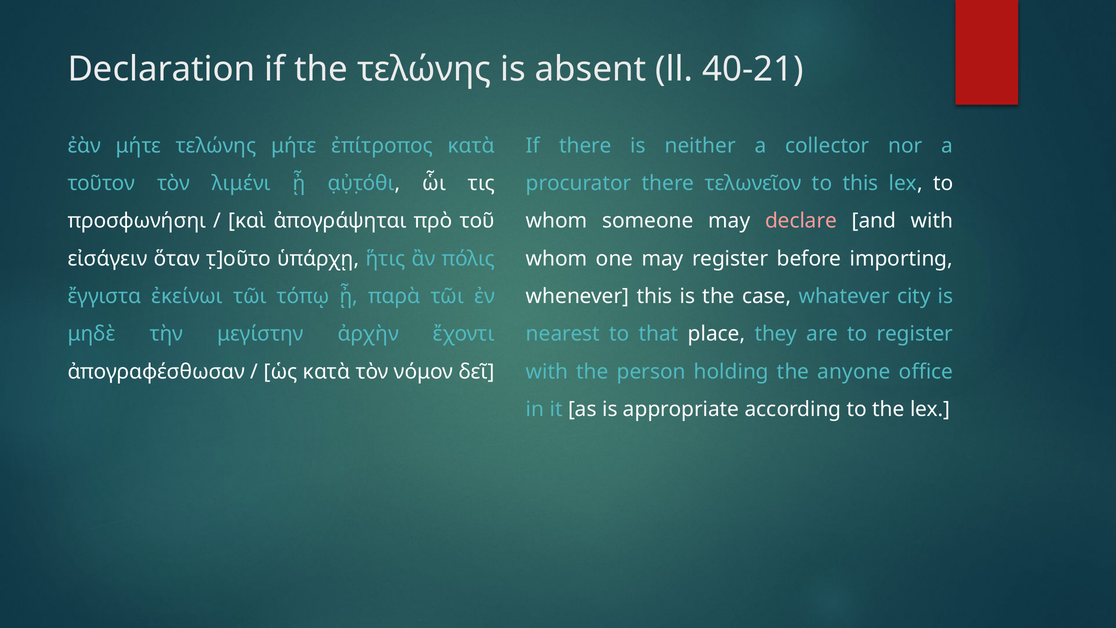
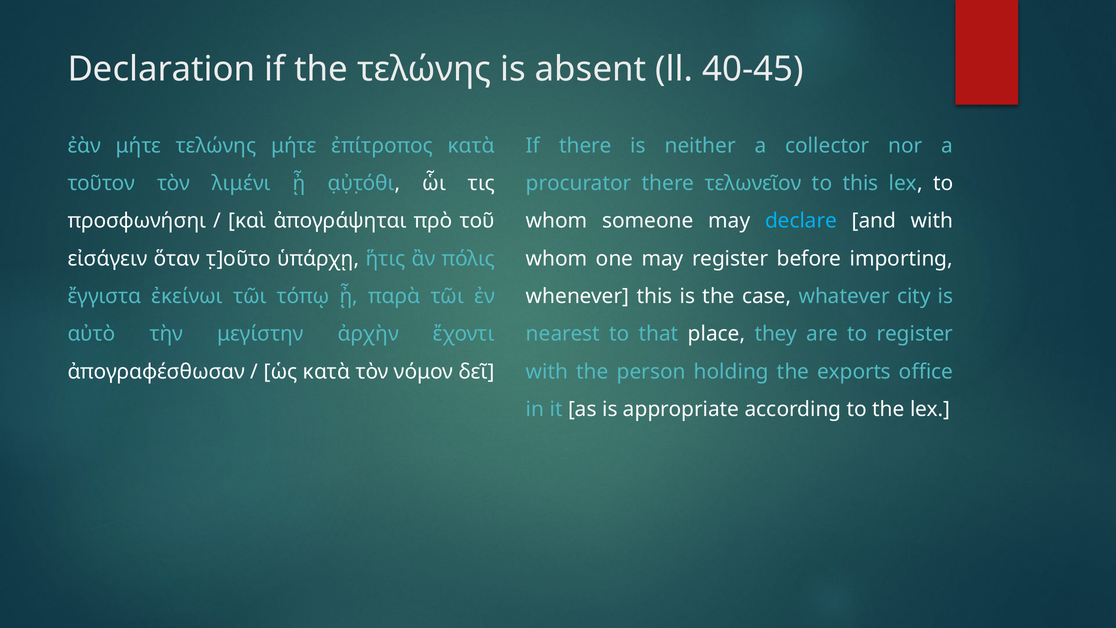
40-21: 40-21 -> 40-45 (753, 69)
declare colour: pink -> light blue (801, 221)
μηδὲ: μηδὲ -> αὐτὸ (92, 334)
anyone: anyone -> exports (854, 372)
